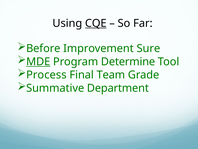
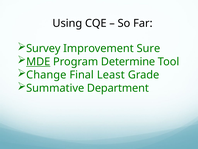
CQE underline: present -> none (96, 23)
Before: Before -> Survey (43, 48)
Process: Process -> Change (46, 75)
Team: Team -> Least (111, 75)
